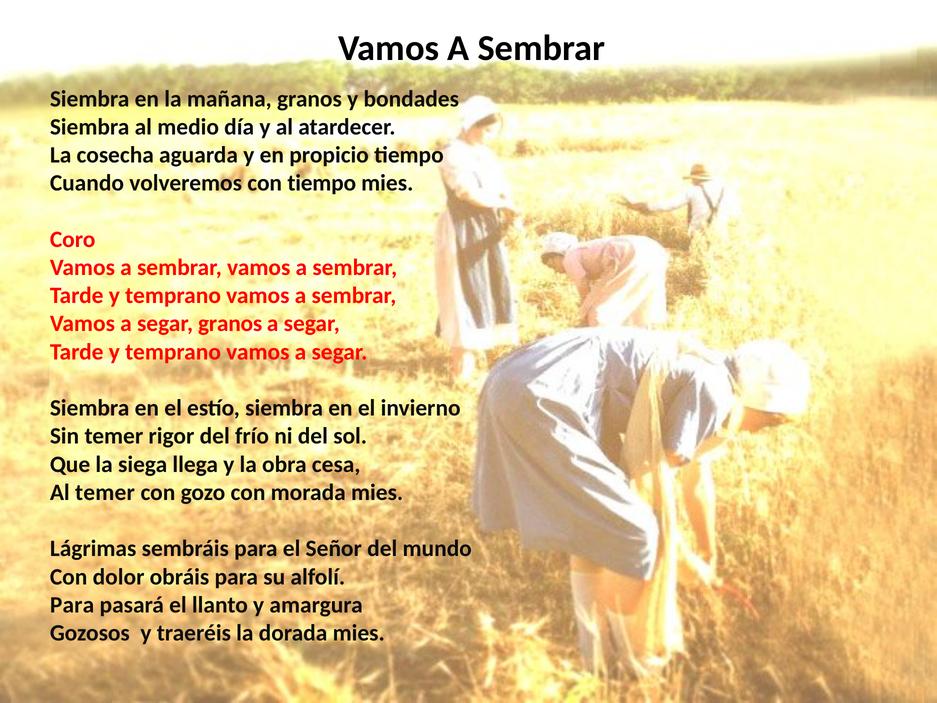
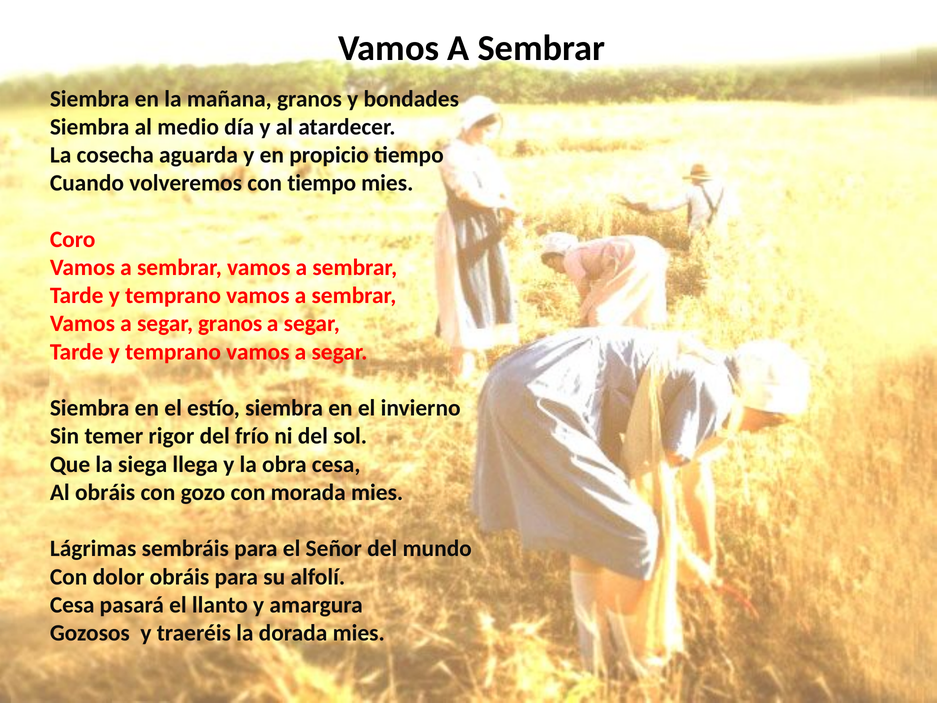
Al temer: temer -> obráis (105, 492)
Para: Para -> Cesa (72, 605)
